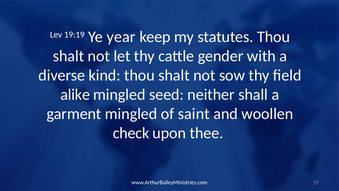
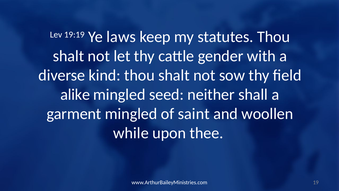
year: year -> laws (121, 37)
check: check -> while (131, 133)
